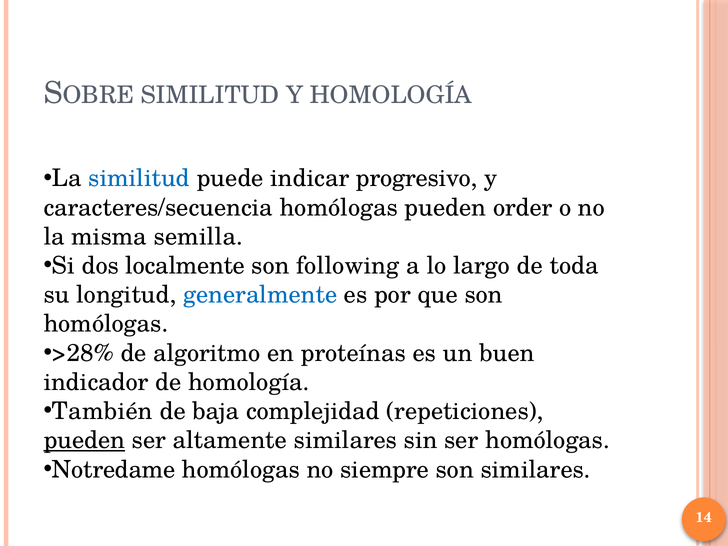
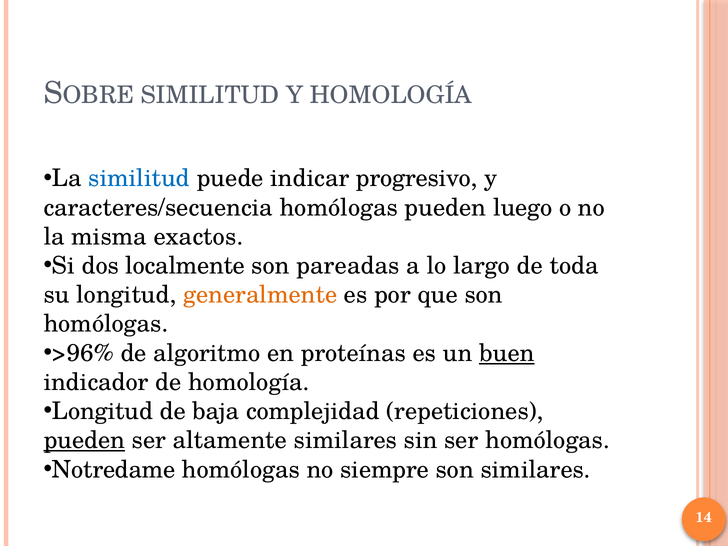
order: order -> luego (523, 207)
semilla: semilla -> exactos (198, 237)
following: following -> pareadas (348, 266)
generalmente colour: blue -> orange (260, 295)
>28%: >28% -> >96% (83, 353)
buen underline: none -> present (507, 353)
También: También -> Longitud (103, 411)
